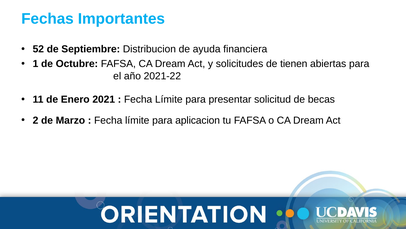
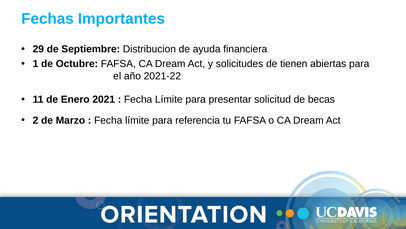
52: 52 -> 29 (38, 49)
aplicacion: aplicacion -> referencia (198, 120)
